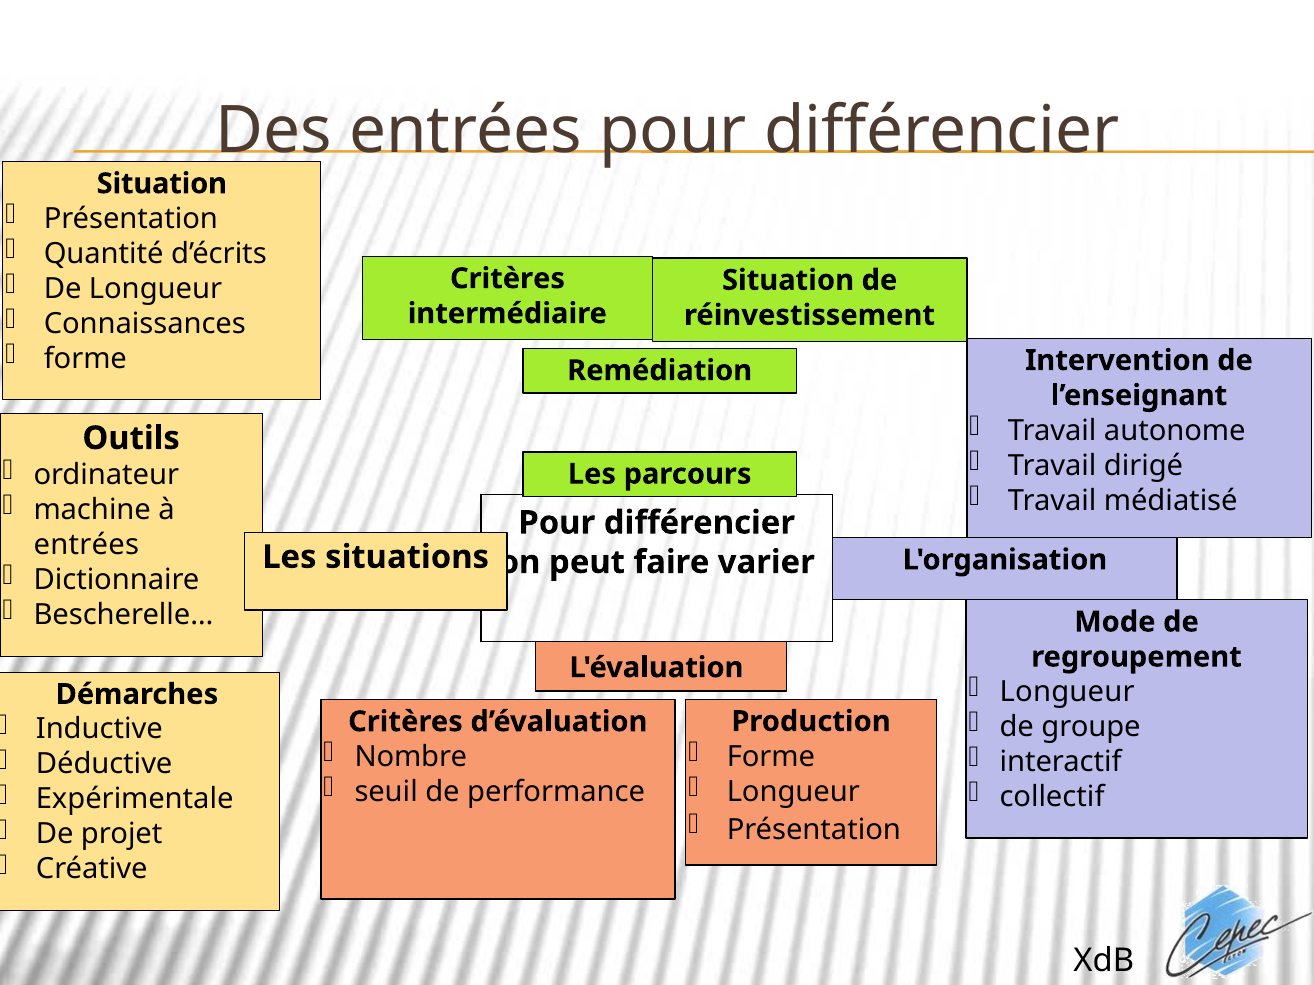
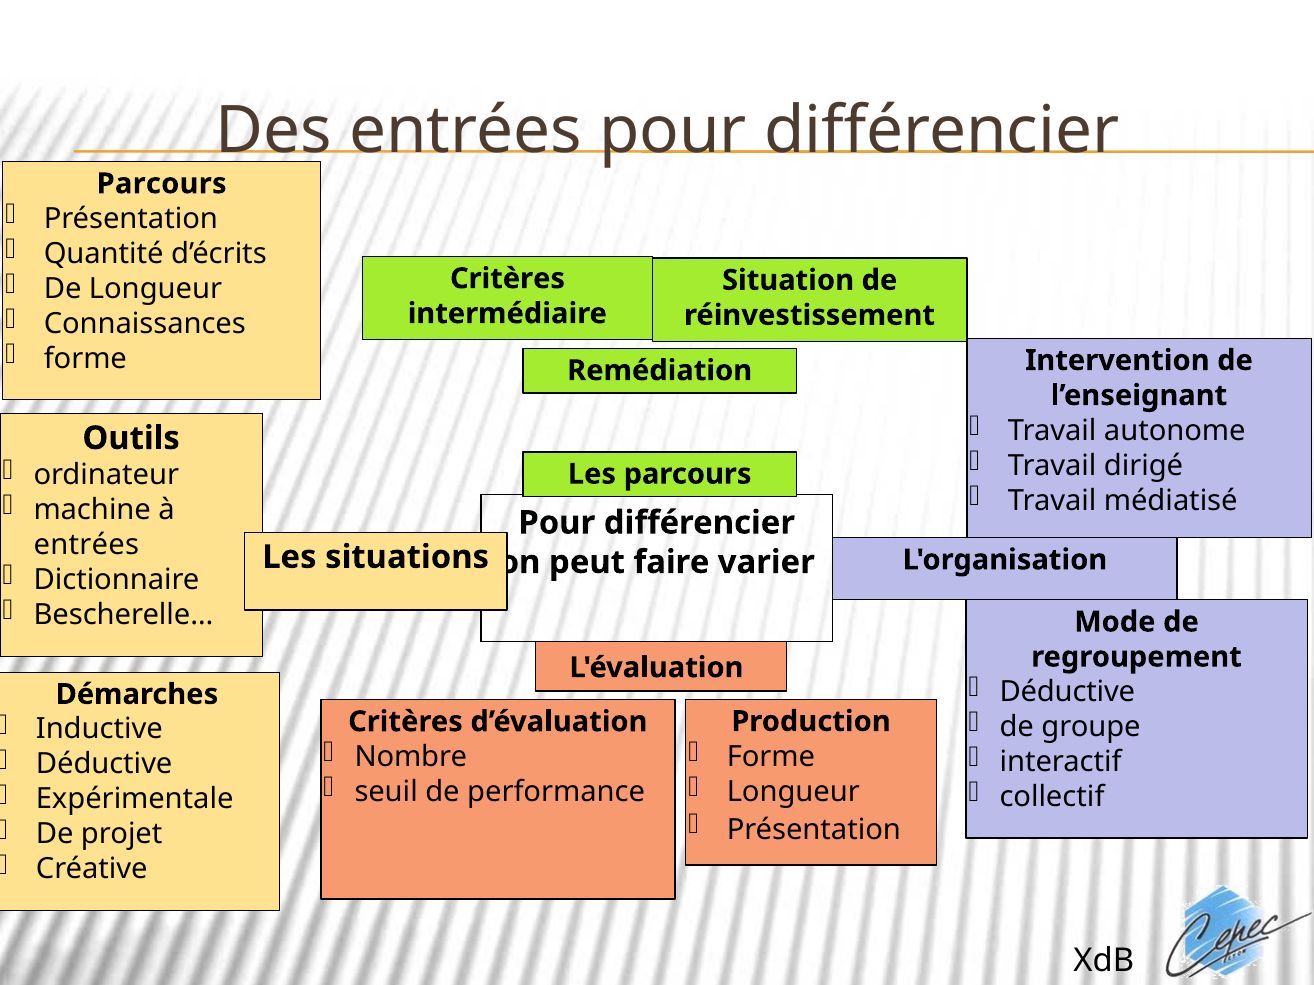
Situation: Situation -> Parcours (162, 184)
Longueur: Longueur -> Déductive (1067, 692)
